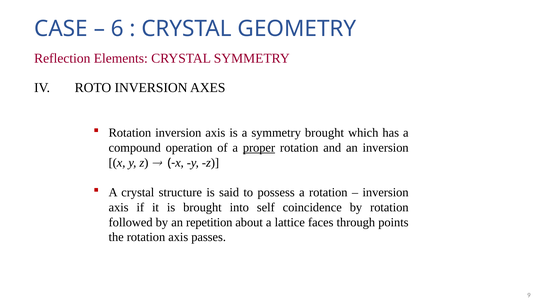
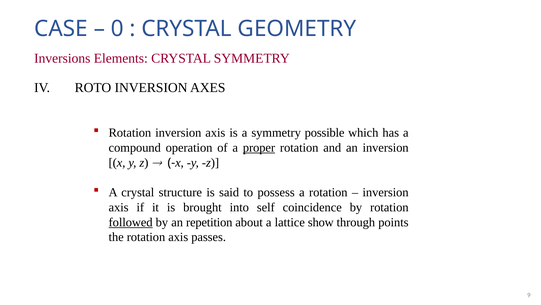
6: 6 -> 0 (117, 29)
Reflection: Reflection -> Inversions (62, 58)
symmetry brought: brought -> possible (325, 133)
followed underline: none -> present (131, 222)
faces: faces -> show (321, 222)
